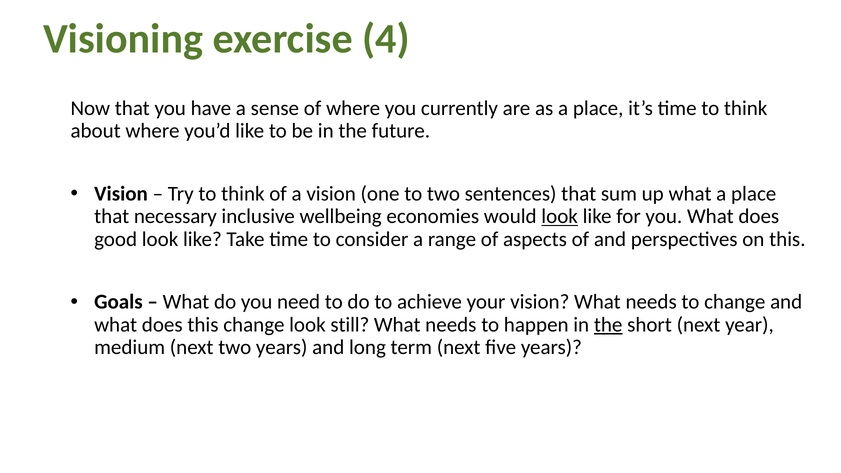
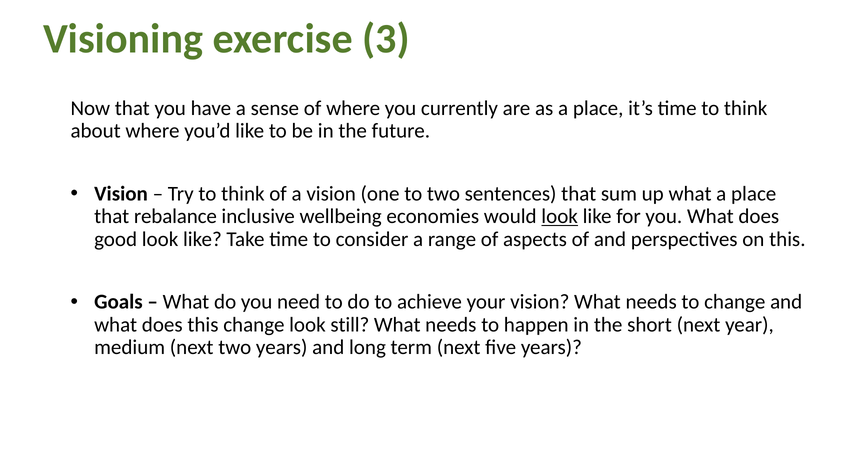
4: 4 -> 3 (386, 39)
necessary: necessary -> rebalance (175, 216)
the underline: present -> none (608, 325)
